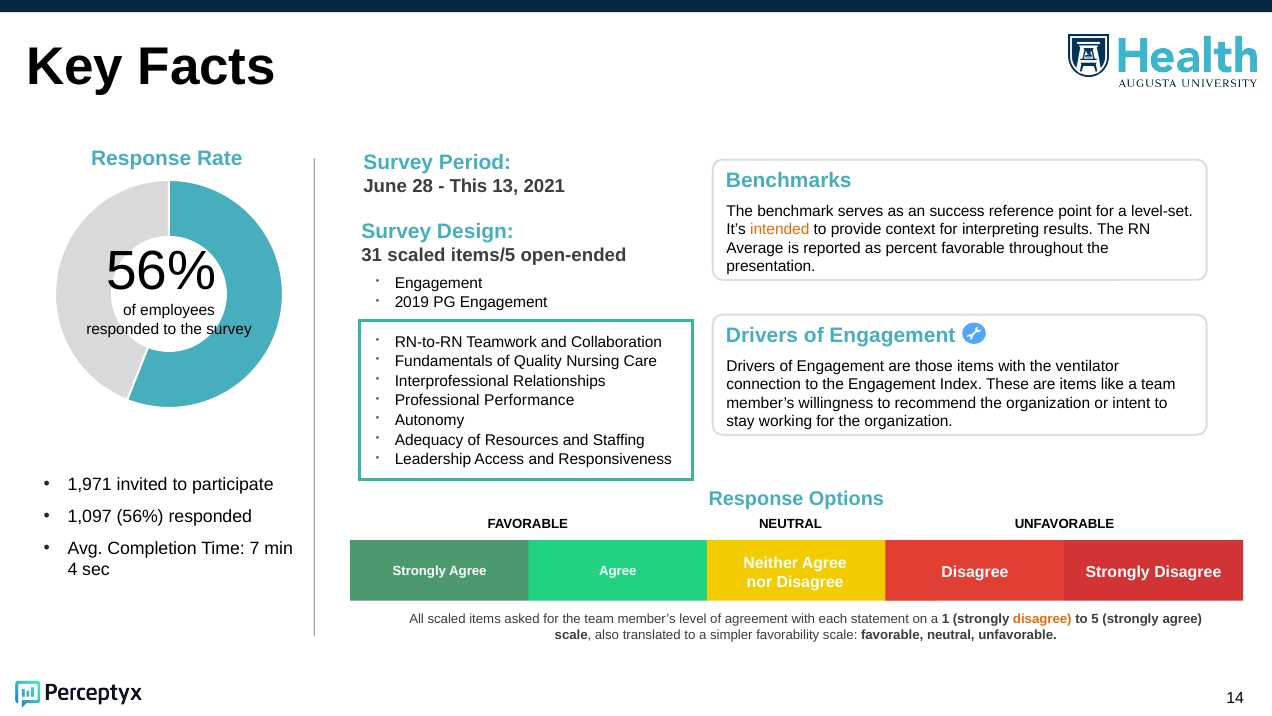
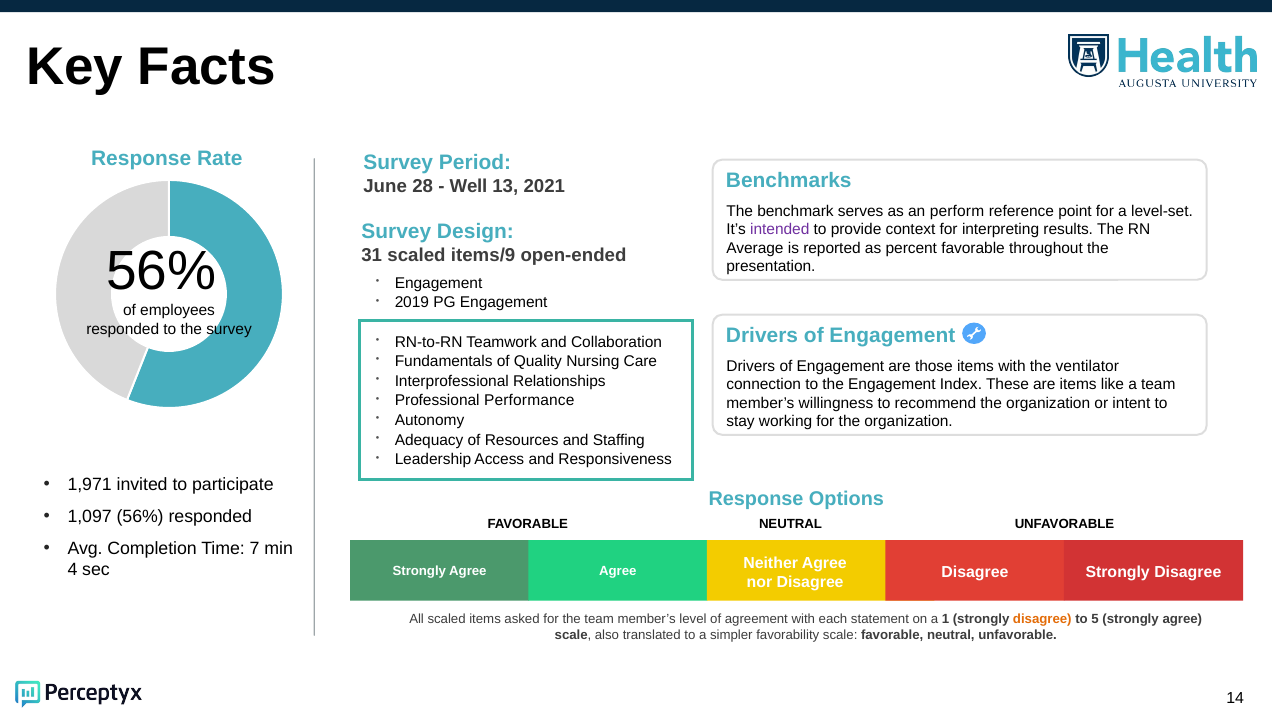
This: This -> Well (468, 186)
success: success -> perform (957, 211)
intended colour: orange -> purple (780, 230)
items/5: items/5 -> items/9 (483, 255)
